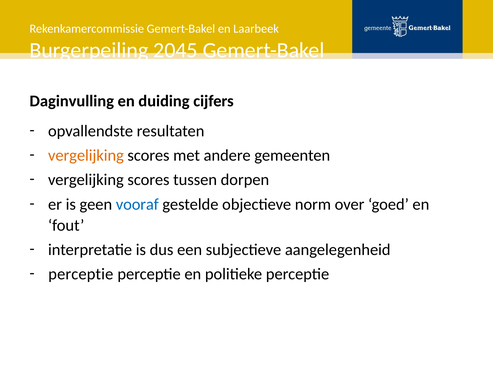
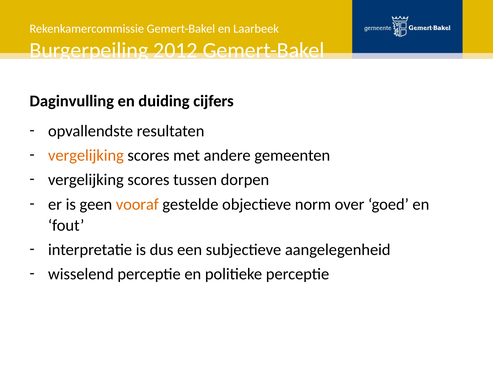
2045: 2045 -> 2012 (175, 50)
vooraf colour: blue -> orange (137, 204)
perceptie: perceptie -> wisselend (81, 274)
